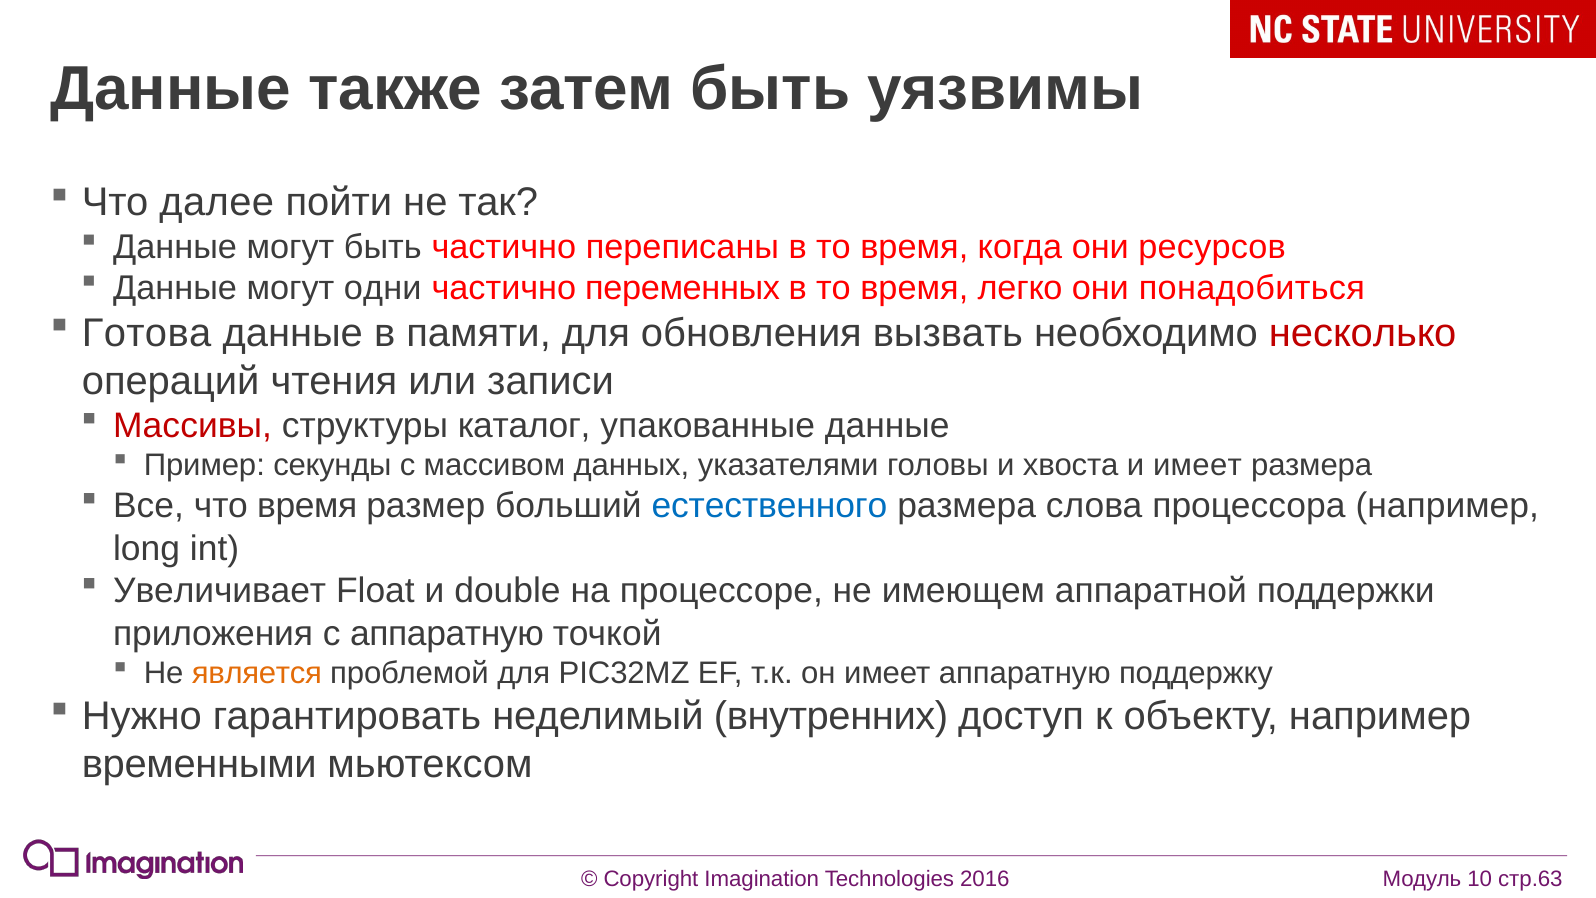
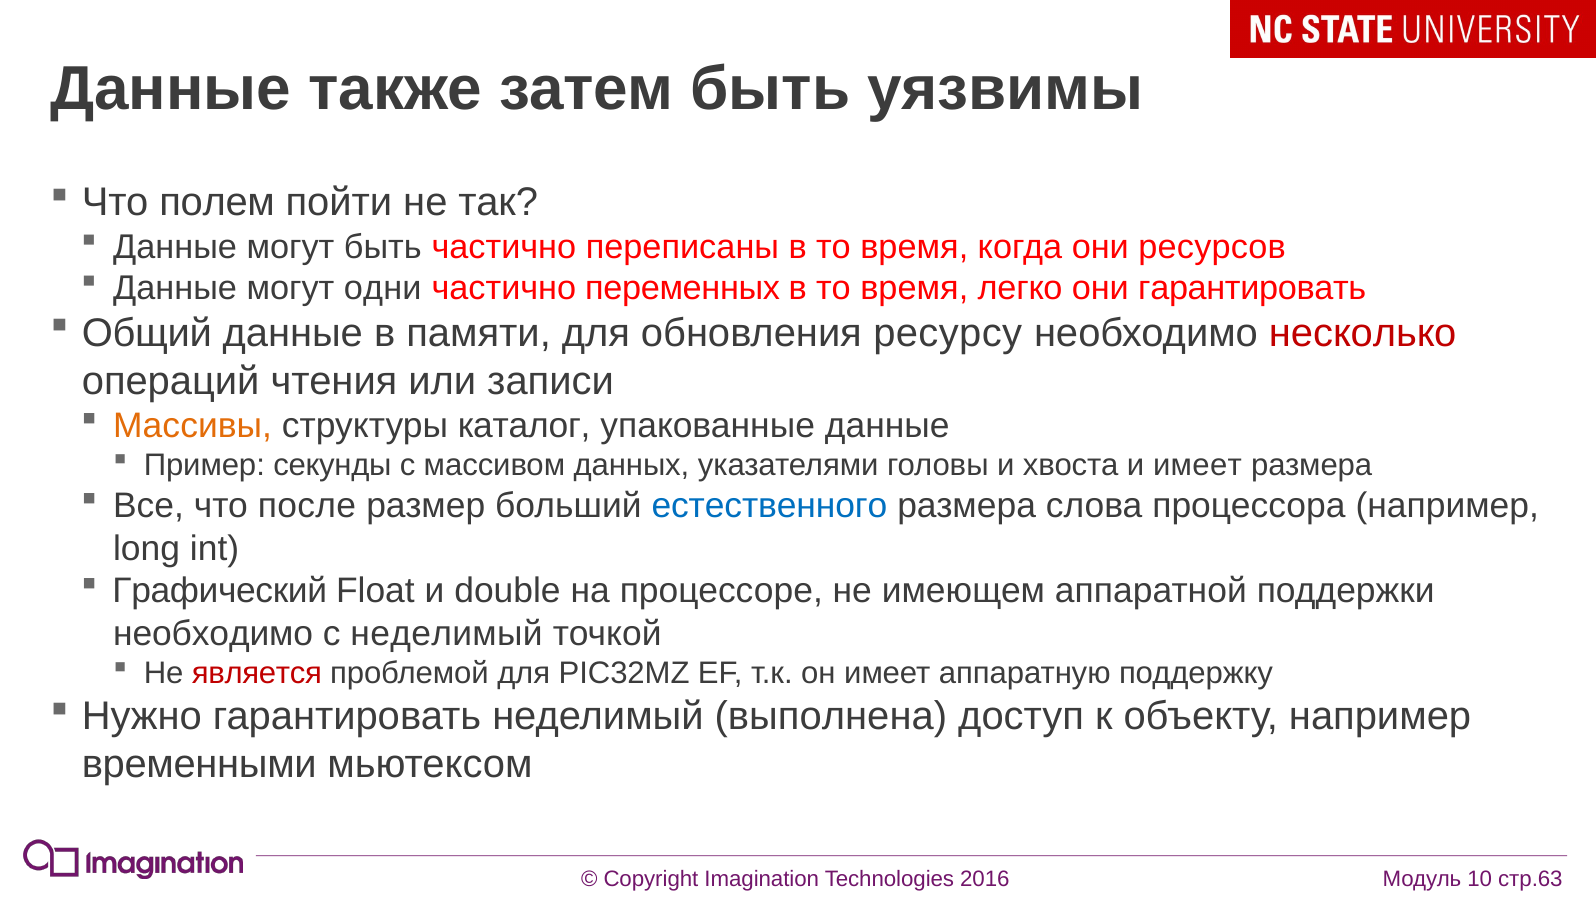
далее: далее -> полем (217, 203)
они понадобиться: понадобиться -> гарантировать (1252, 288)
Готова: Готова -> Общий (147, 333)
вызвать: вызвать -> ресурсу (948, 333)
Массивы colour: red -> orange (193, 426)
что время: время -> после (307, 506)
Увеличивает: Увеличивает -> Графический (220, 591)
приложения: приложения -> необходимо (213, 633)
с аппаратную: аппаратную -> неделимый (447, 633)
является colour: orange -> red (257, 673)
внутренних: внутренних -> выполнена (831, 716)
